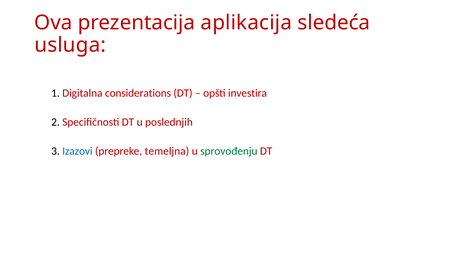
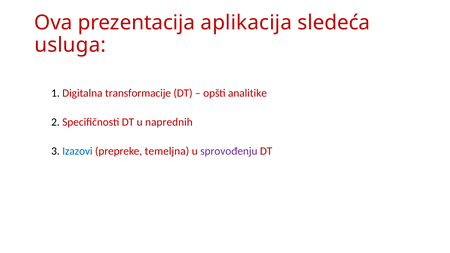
considerations: considerations -> transformacije (138, 93)
investira: investira -> analitike (247, 93)
poslednjih: poslednjih -> naprednih (169, 122)
sprovođenju colour: green -> purple (229, 151)
